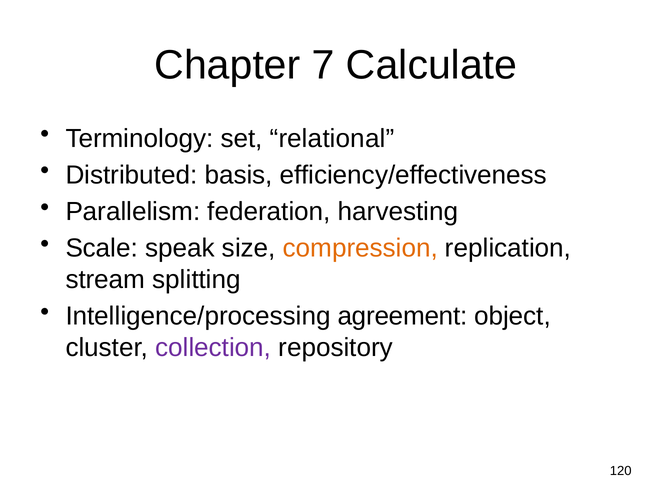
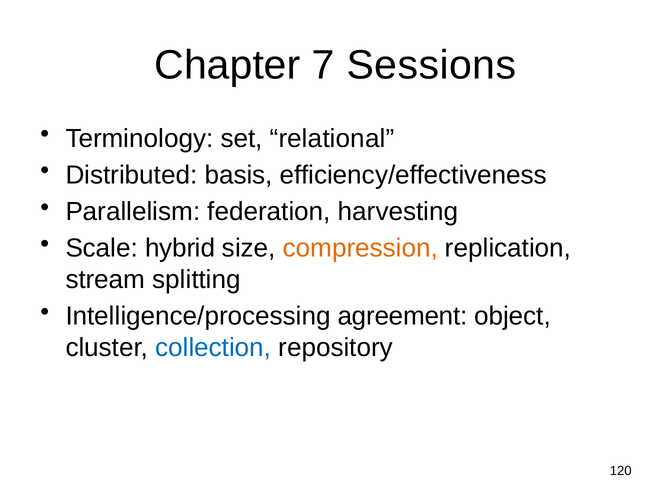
Calculate: Calculate -> Sessions (431, 65)
speak: speak -> hybrid (180, 248)
collection colour: purple -> blue (213, 348)
